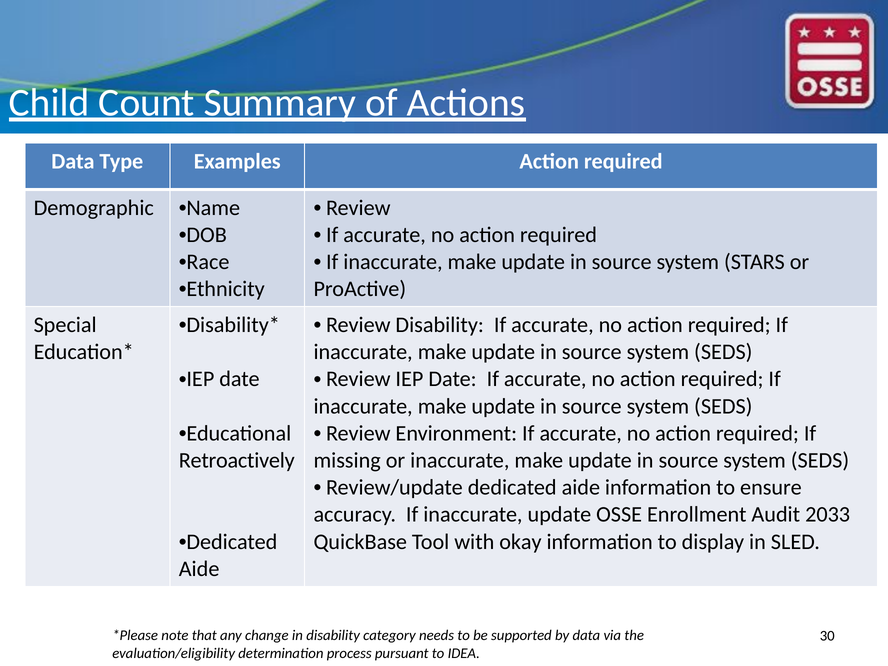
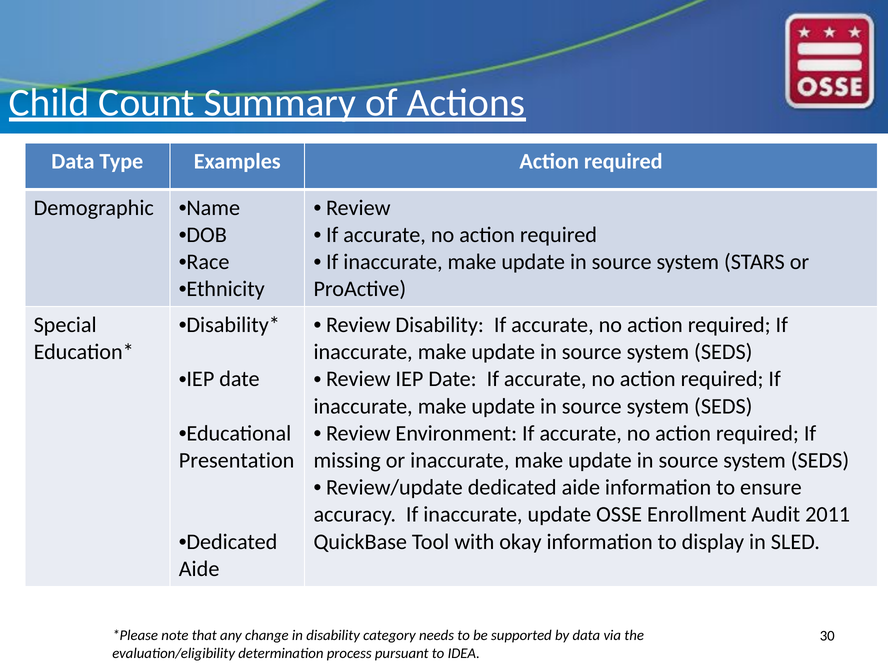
Retroactively: Retroactively -> Presentation (237, 460)
2033: 2033 -> 2011 (828, 515)
